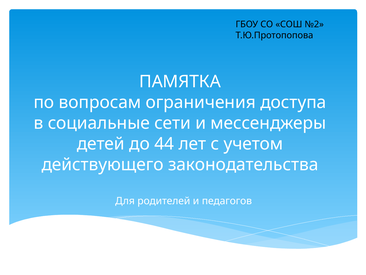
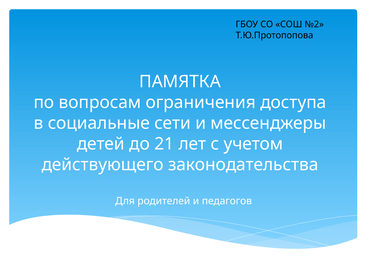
44: 44 -> 21 (164, 144)
